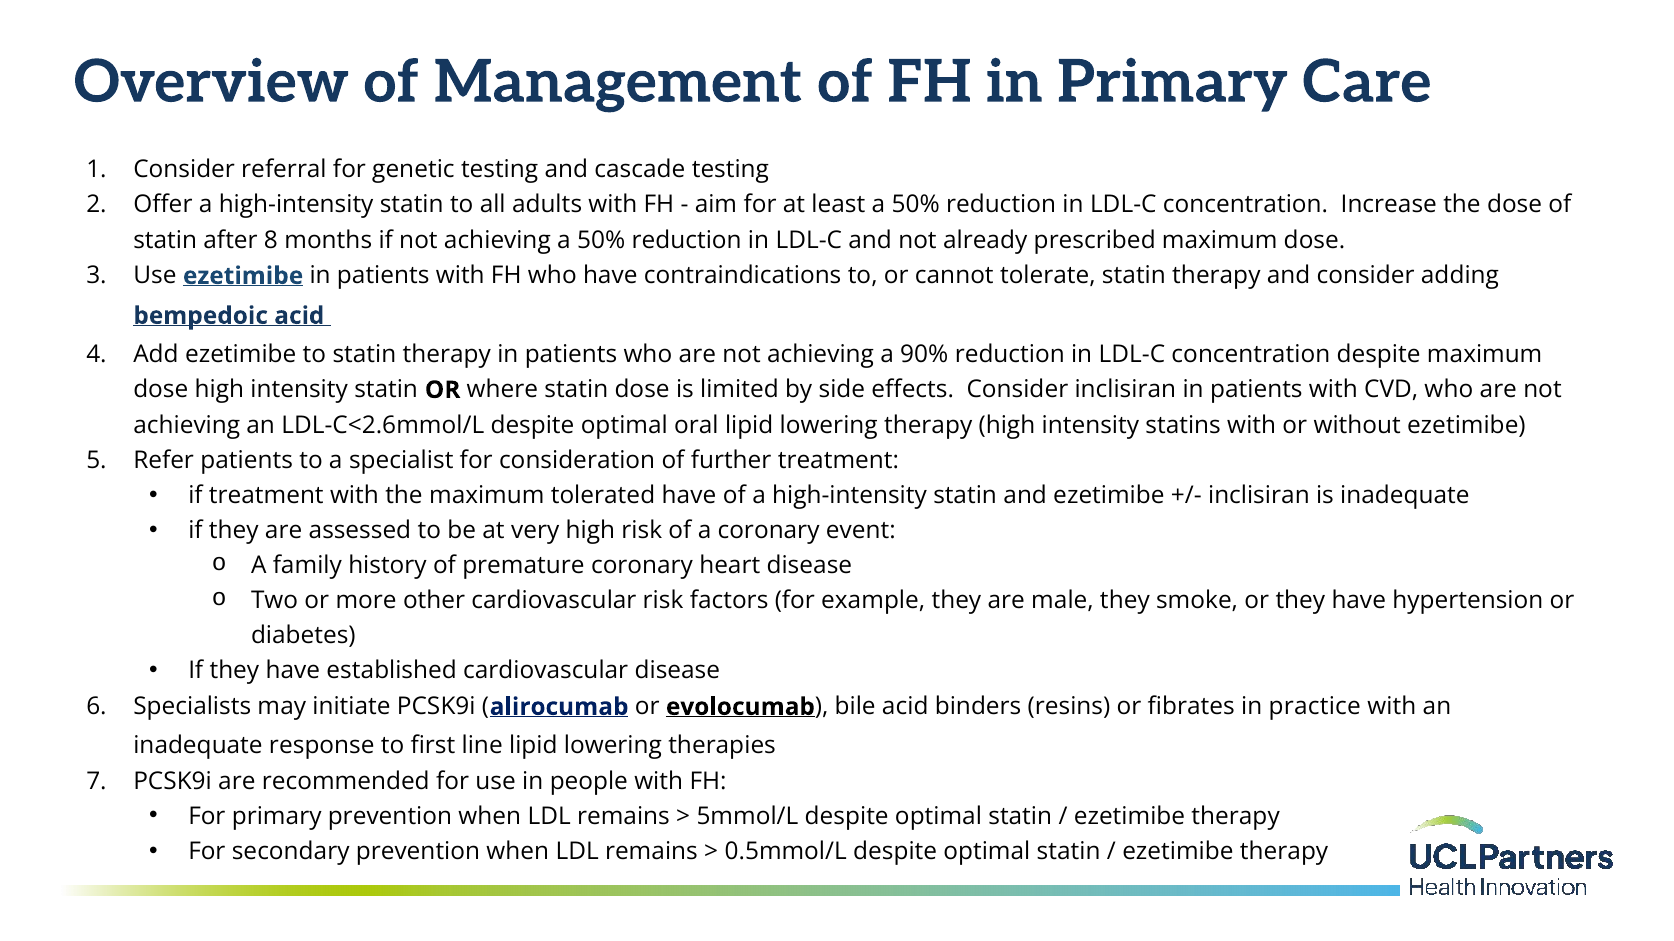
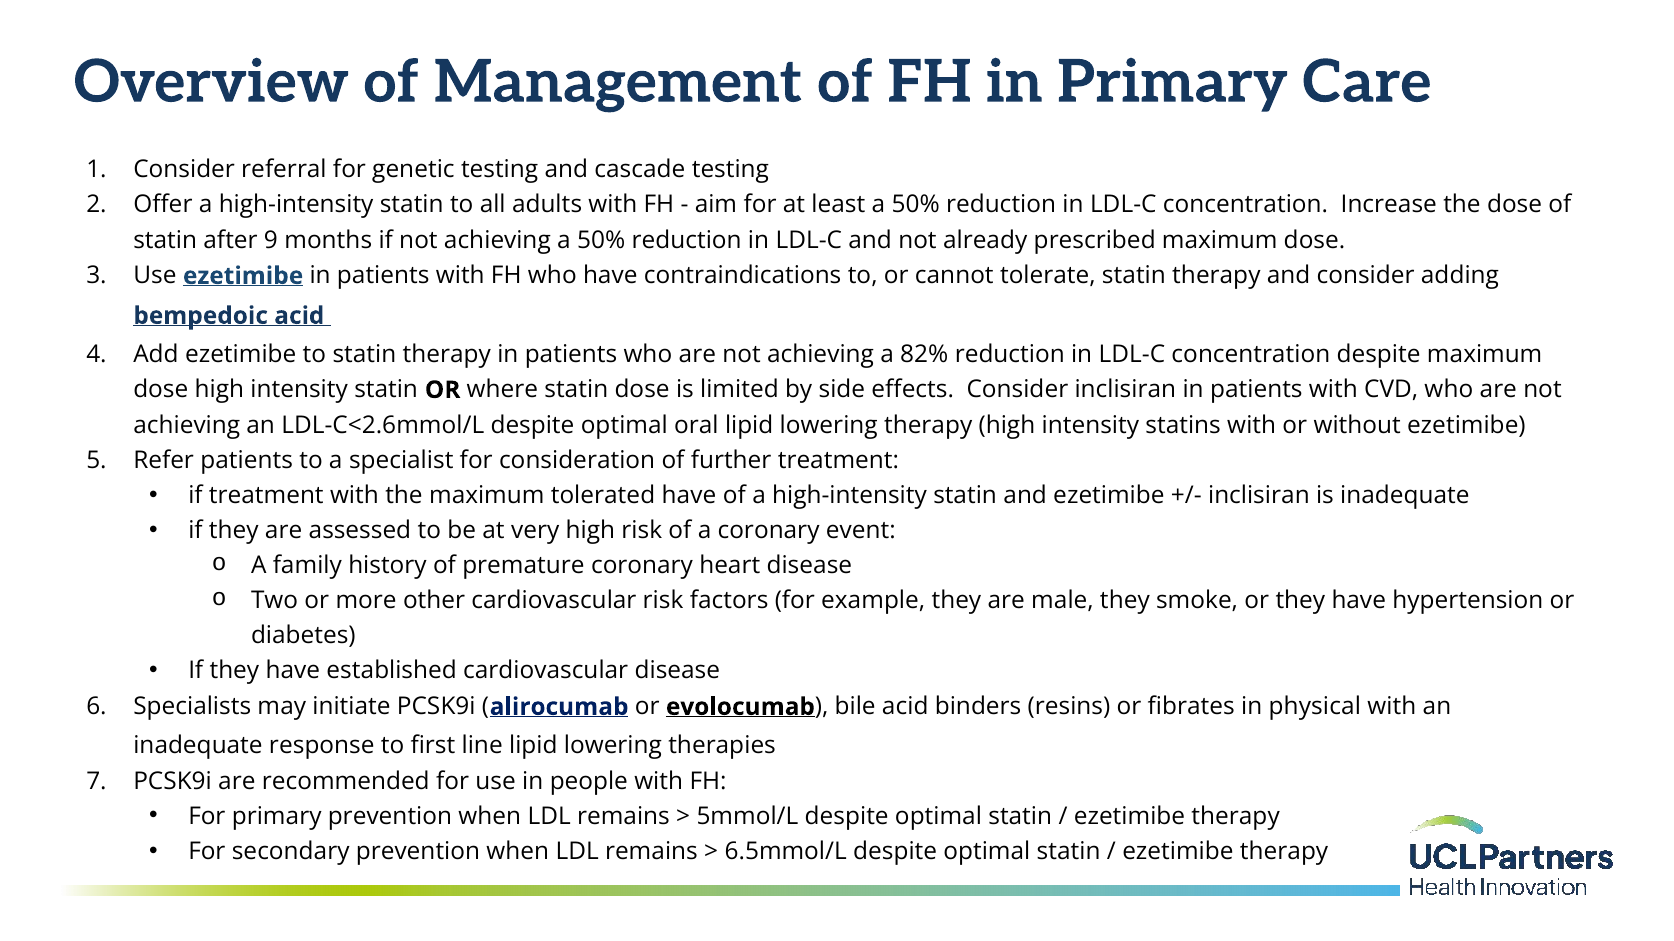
8: 8 -> 9 (271, 240)
90%: 90% -> 82% (924, 355)
practice: practice -> physical (1315, 707)
0.5mmol/L: 0.5mmol/L -> 6.5mmol/L (786, 852)
